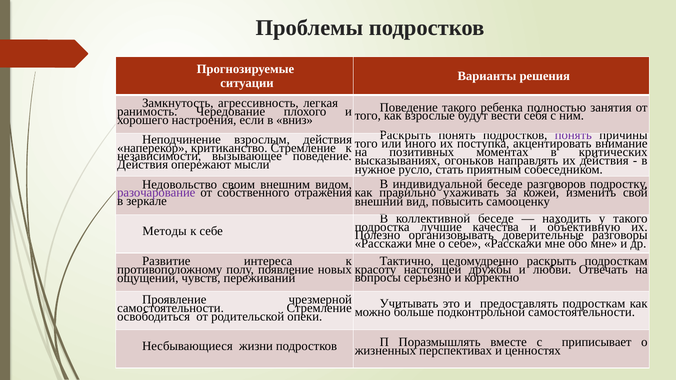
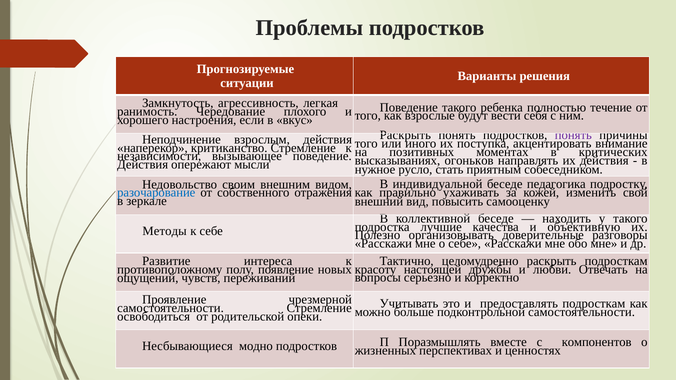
занятия: занятия -> течение (611, 107)
вниз: вниз -> вкус (295, 120)
разговоров: разговоров -> педагогика (556, 184)
разочарование colour: purple -> blue (156, 193)
жизни: жизни -> модно (256, 346)
приписывает: приписывает -> компонентов (597, 342)
